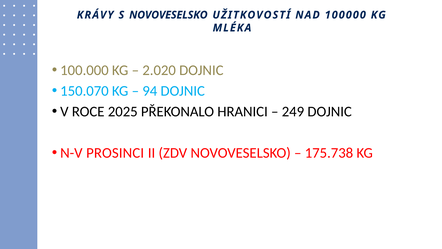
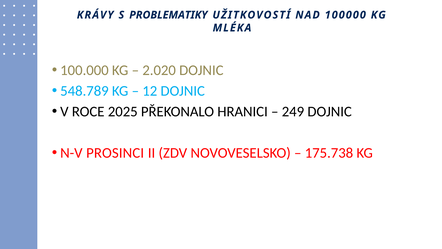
S NOVOVESELSKO: NOVOVESELSKO -> PROBLEMATIKY (168, 15)
150.070: 150.070 -> 548.789 (84, 91)
94: 94 -> 12 (150, 91)
